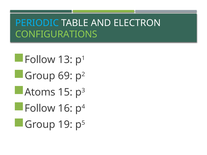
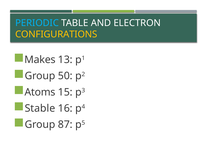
CONFIGURATIONS colour: light green -> yellow (56, 34)
Follow: Follow -> Makes (40, 60)
69: 69 -> 50 (65, 76)
Follow: Follow -> Stable (40, 108)
19: 19 -> 87 (65, 125)
